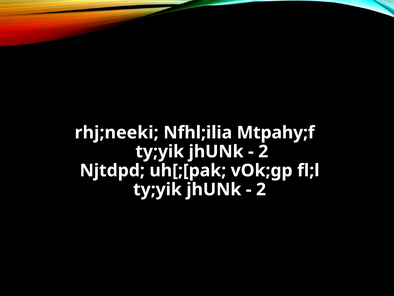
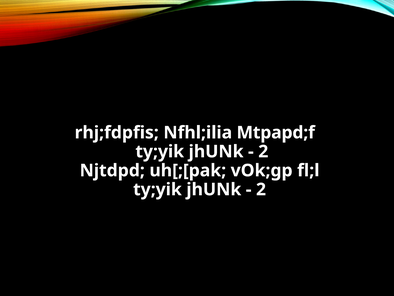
rhj;neeki: rhj;neeki -> rhj;fdpfis (117, 132)
Mtpahy;f: Mtpahy;f -> Mtpapd;f (276, 132)
